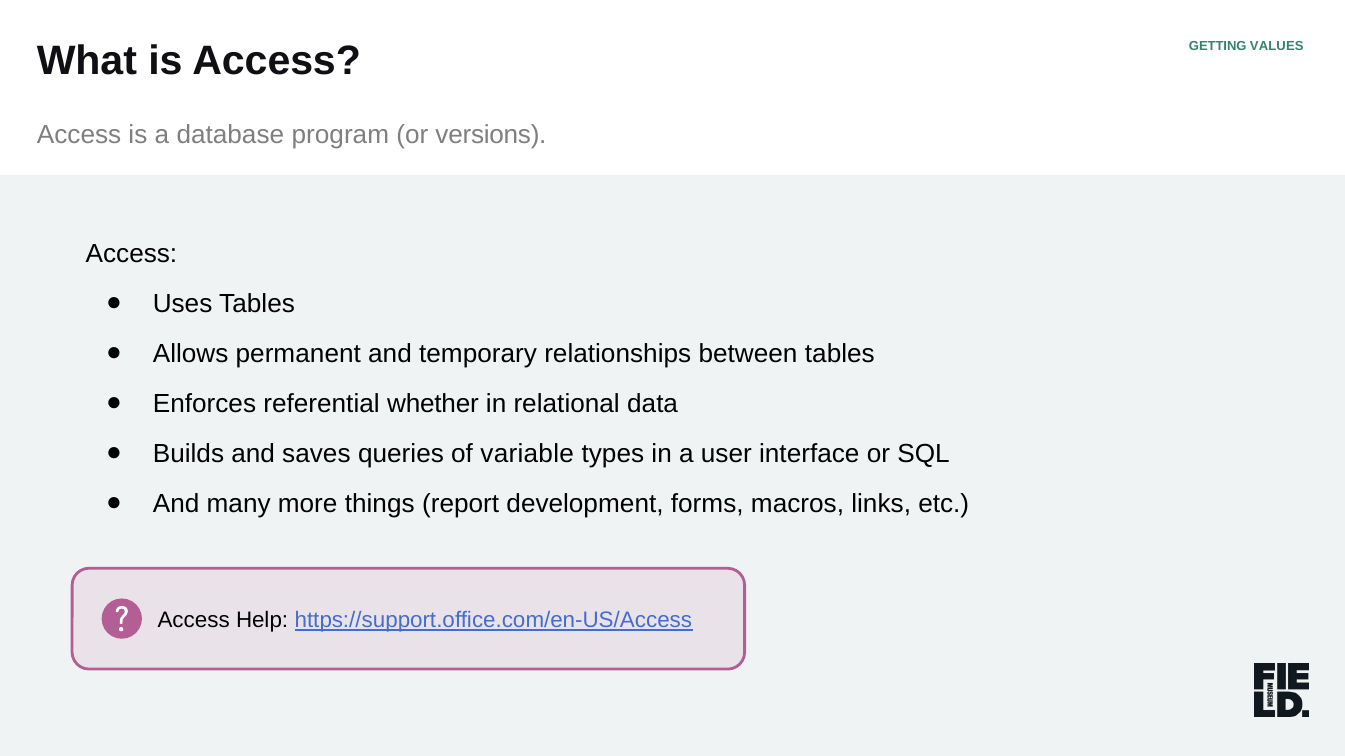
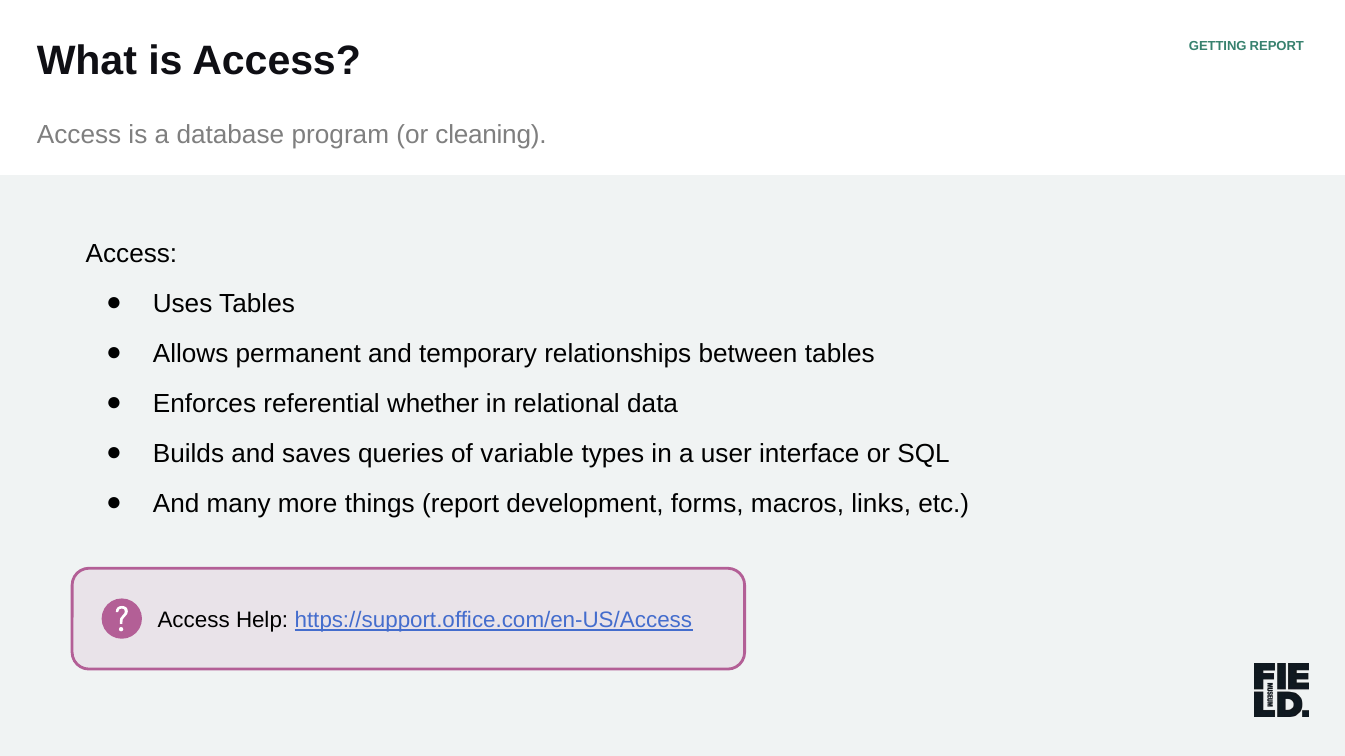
GETTING VALUES: VALUES -> REPORT (1277, 46)
versions: versions -> cleaning (491, 135)
